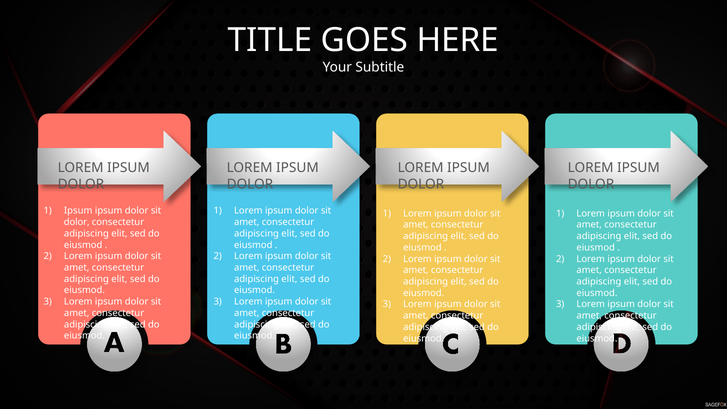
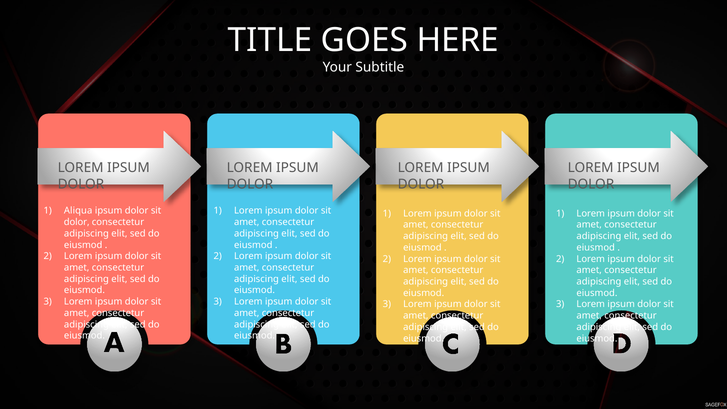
Ipsum: Ipsum -> Aliqua (78, 211)
